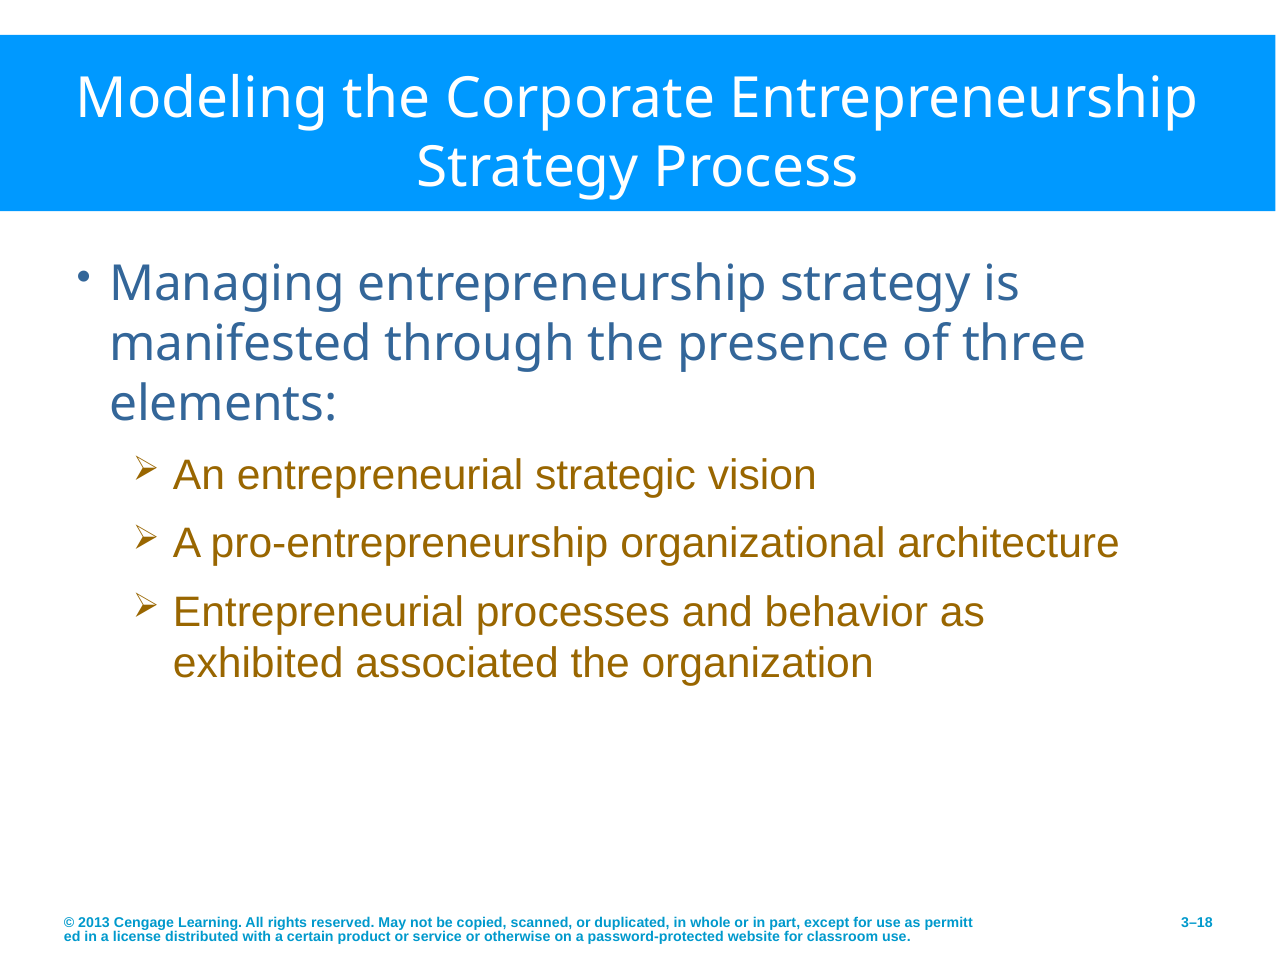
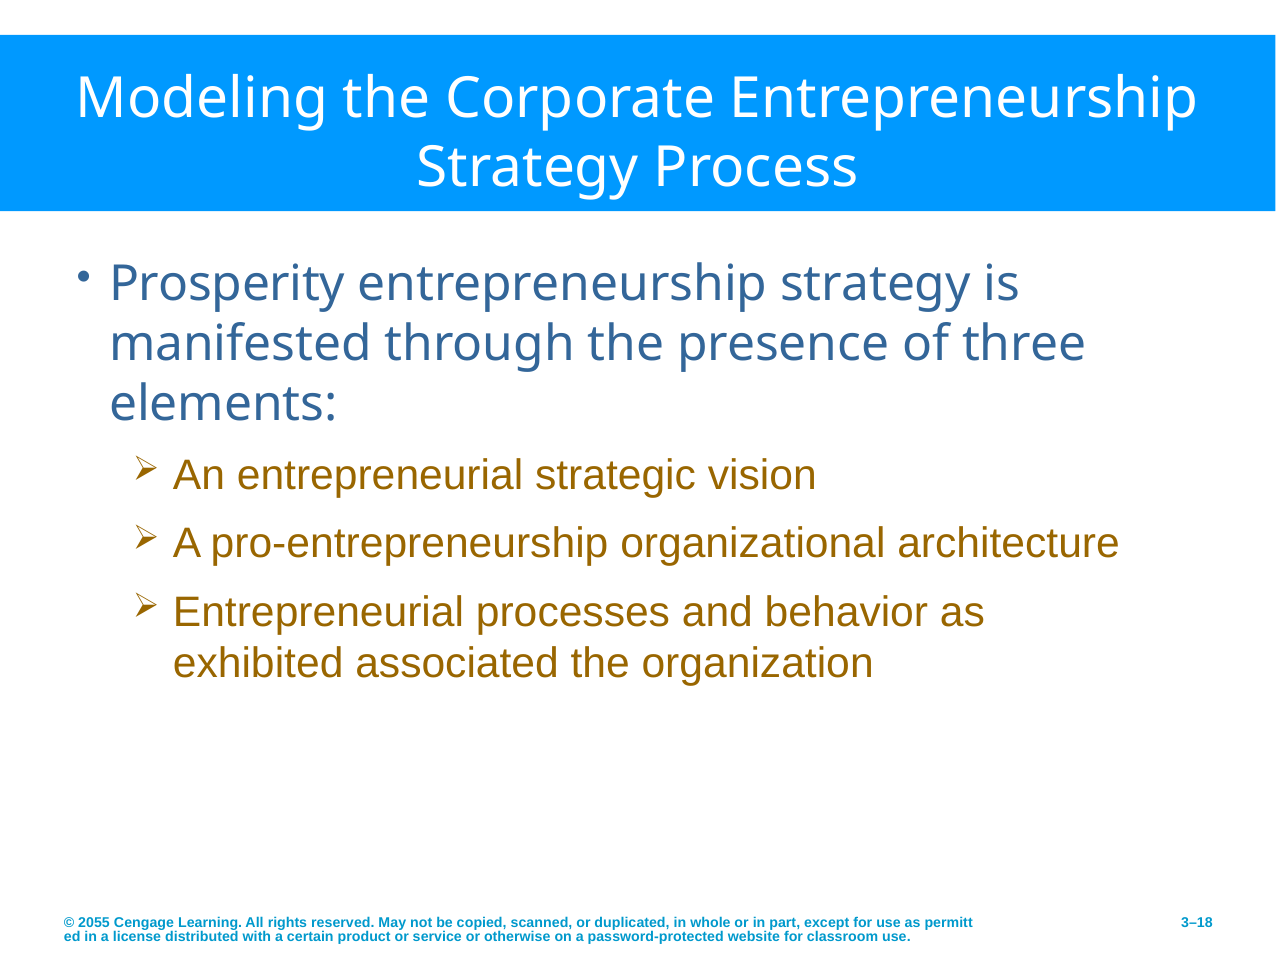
Managing: Managing -> Prosperity (227, 285)
2013: 2013 -> 2055 (94, 923)
